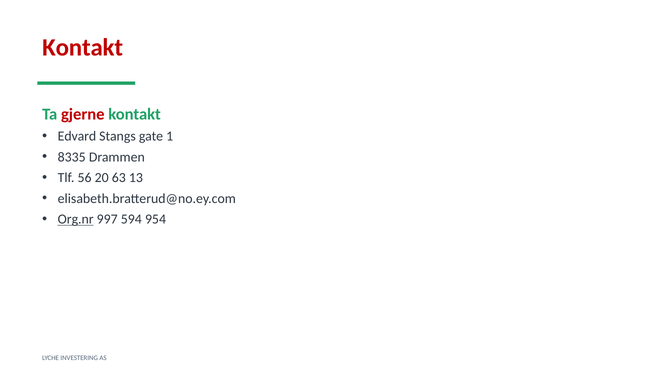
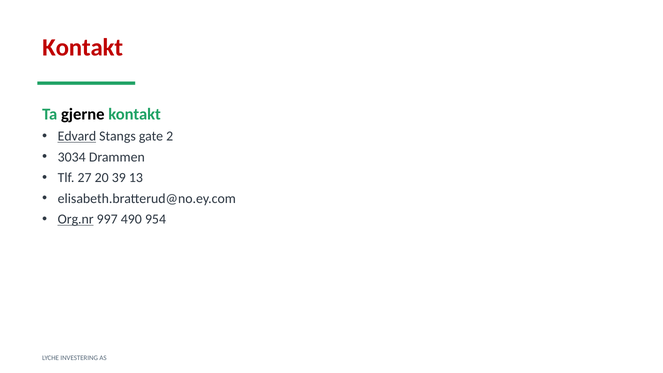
gjerne colour: red -> black (83, 114)
Edvard underline: none -> present (77, 136)
1: 1 -> 2 (170, 136)
8335: 8335 -> 3034 (72, 157)
56: 56 -> 27 (85, 178)
63: 63 -> 39 (119, 178)
594: 594 -> 490 (131, 219)
